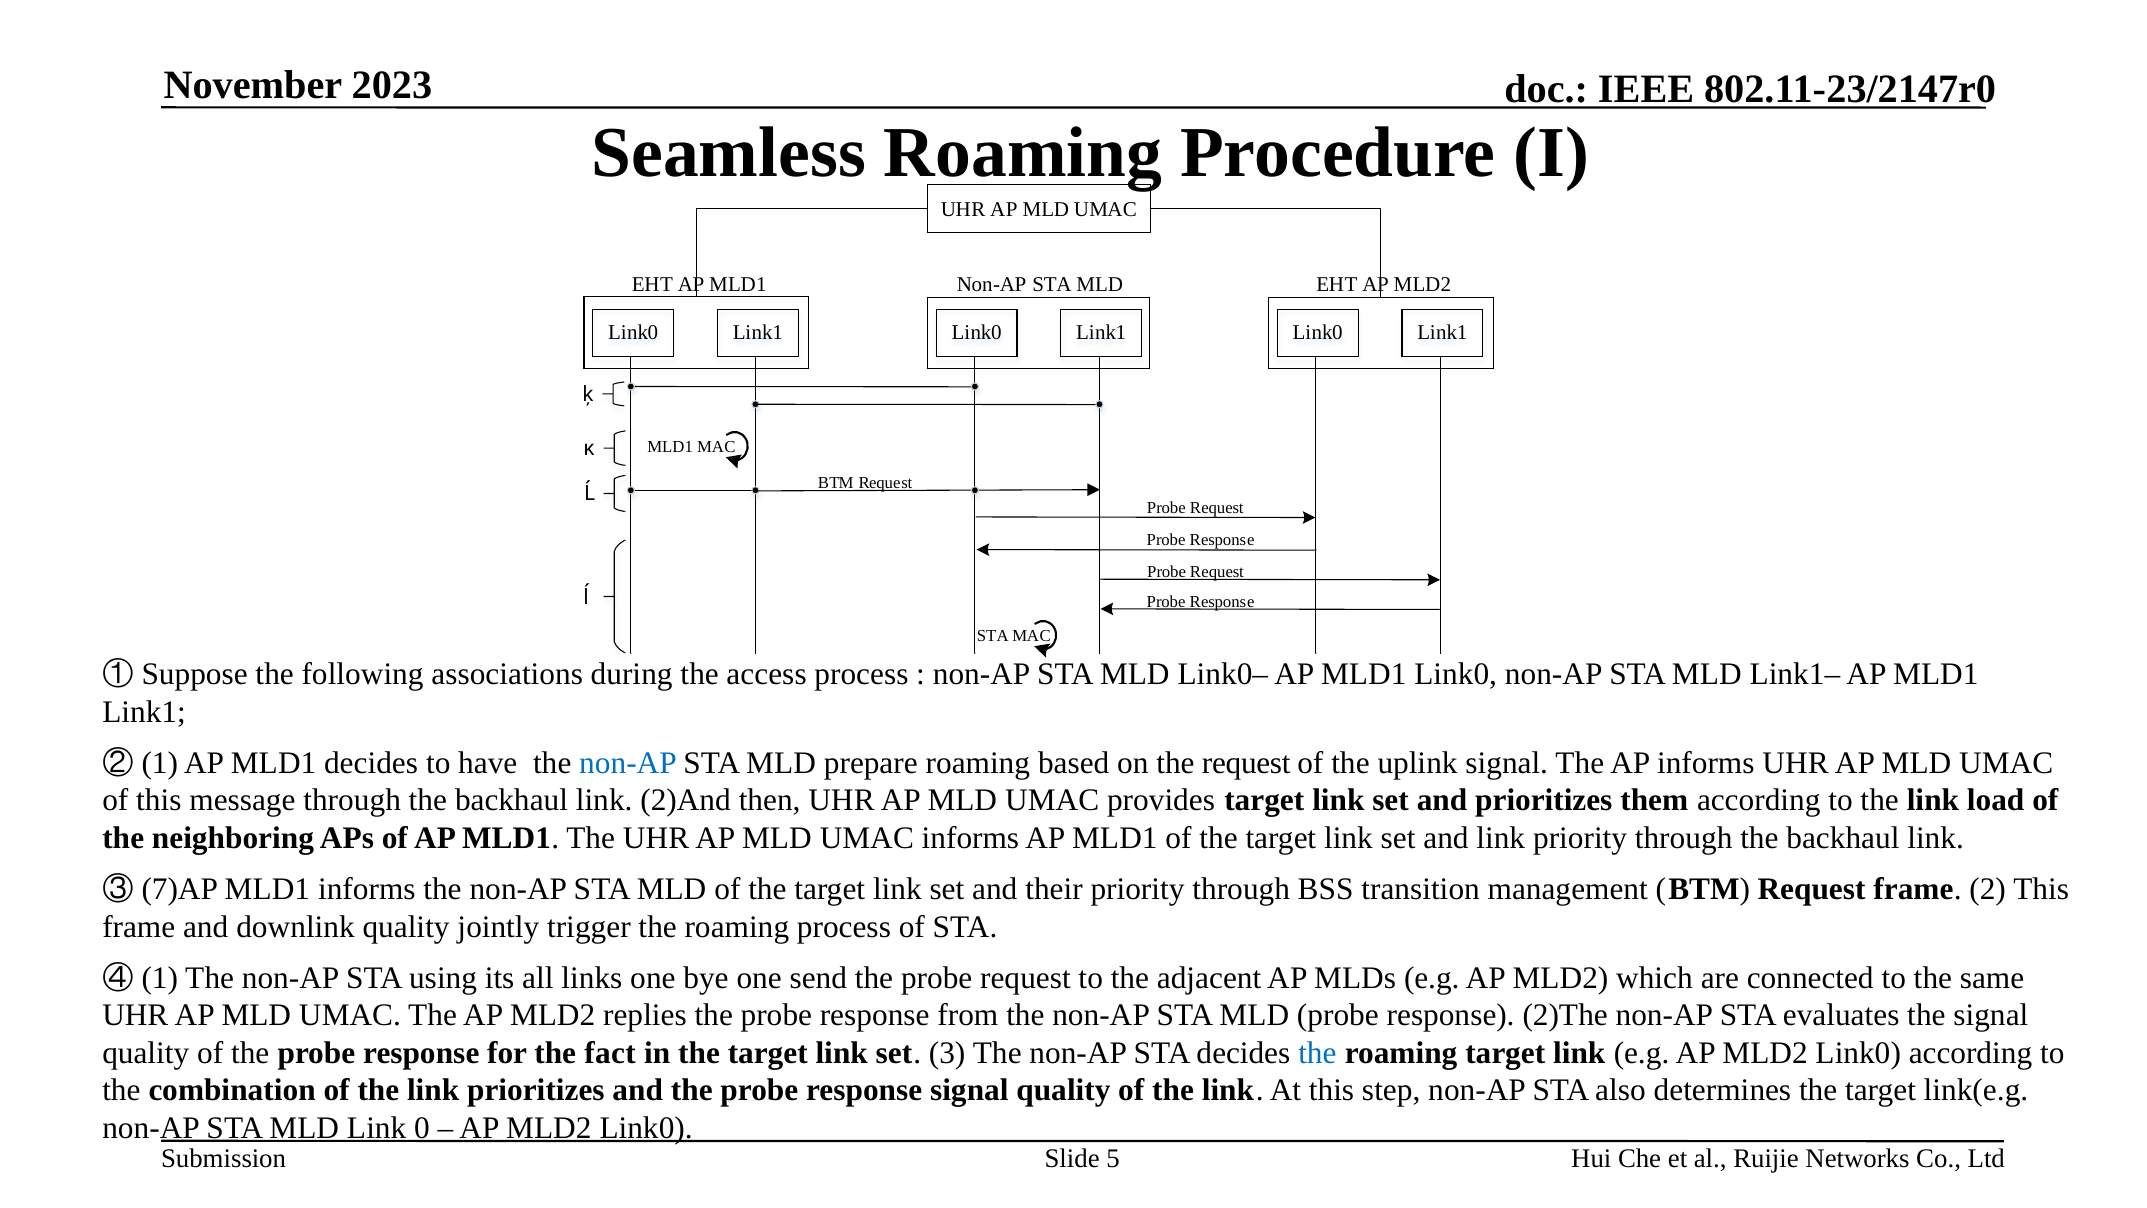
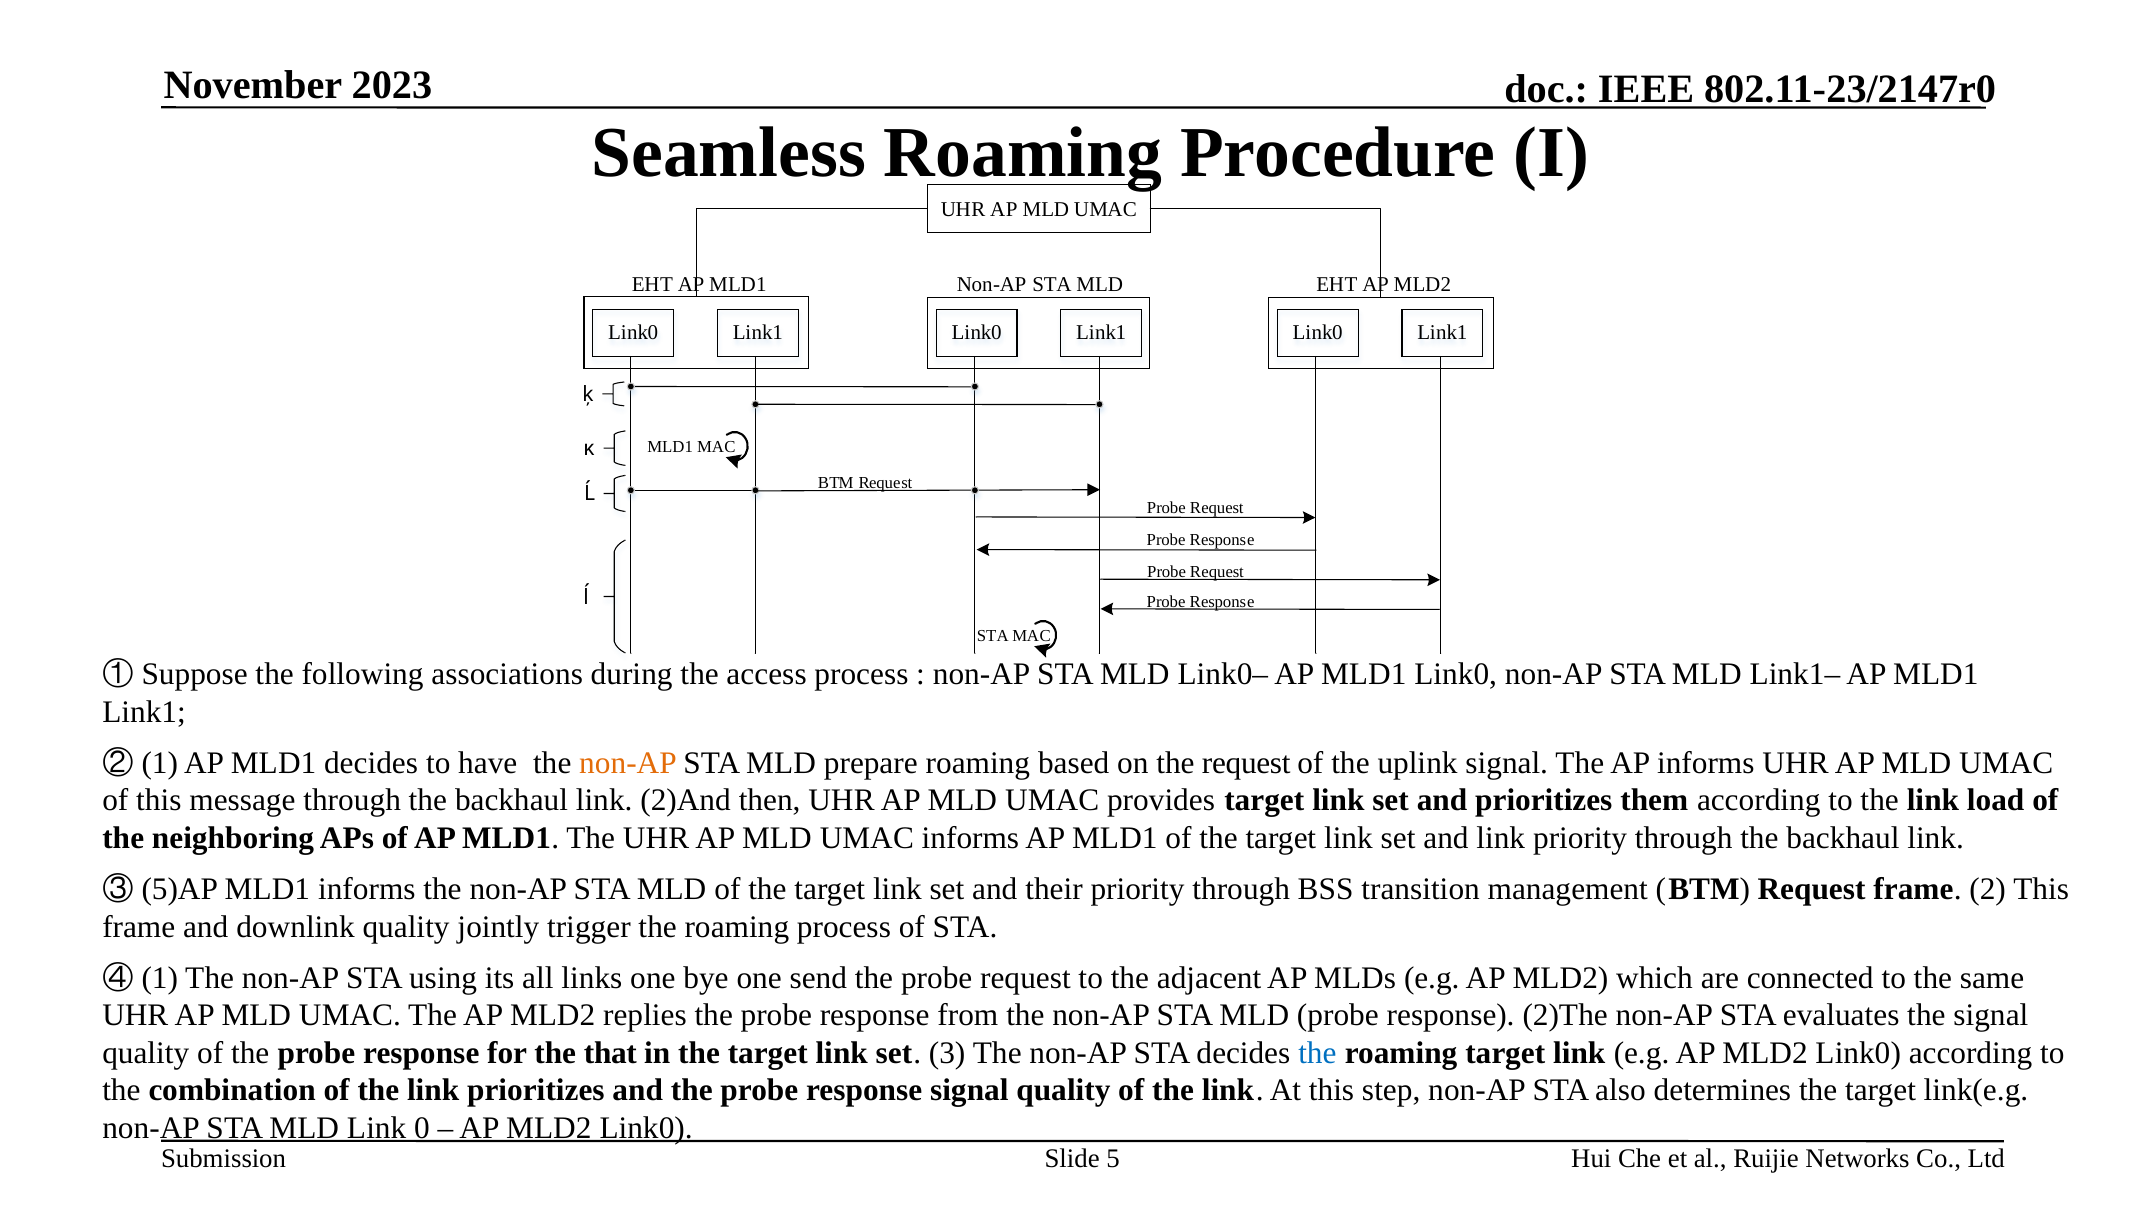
non-AP colour: blue -> orange (628, 763)
7)AP: 7)AP -> 5)AP (180, 889)
fact: fact -> that (610, 1053)
